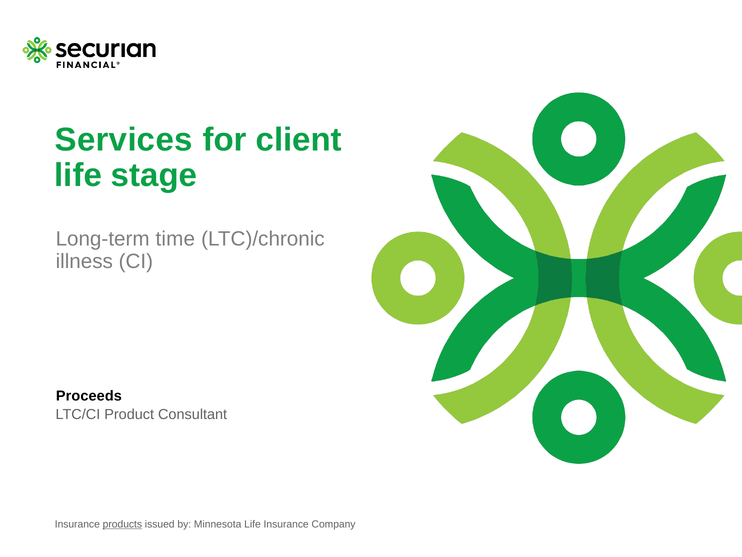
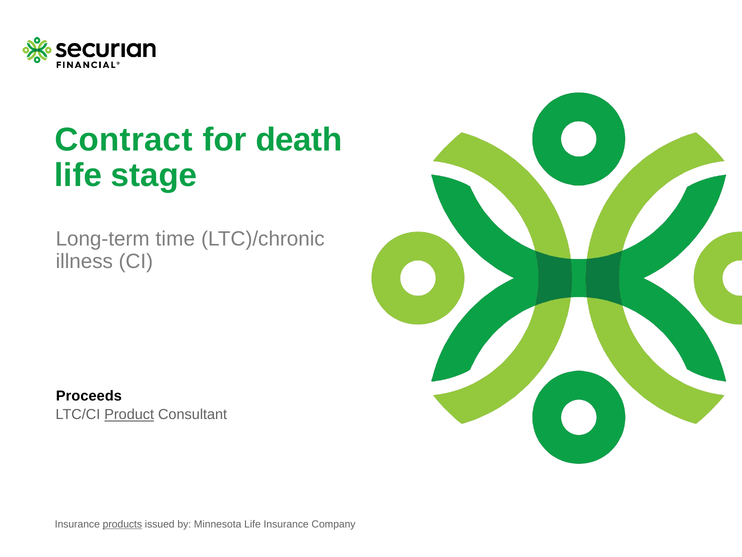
Services: Services -> Contract (124, 140)
client: client -> death (299, 140)
Product underline: none -> present (129, 414)
